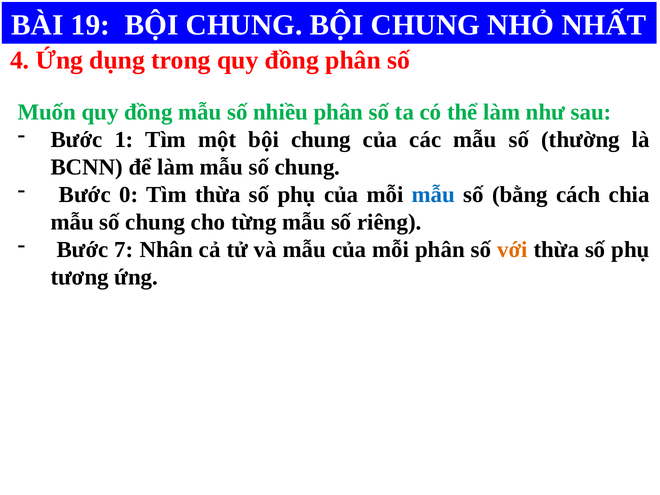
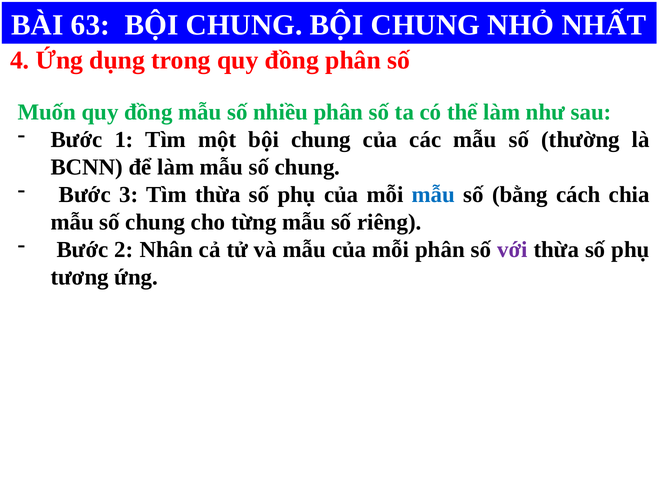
19: 19 -> 63 (90, 25)
0: 0 -> 3 (129, 195)
7: 7 -> 2 (124, 250)
với colour: orange -> purple (512, 250)
